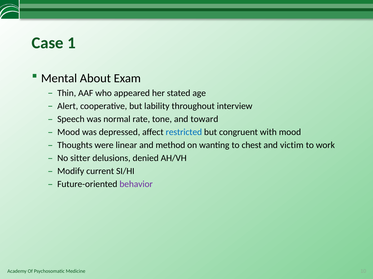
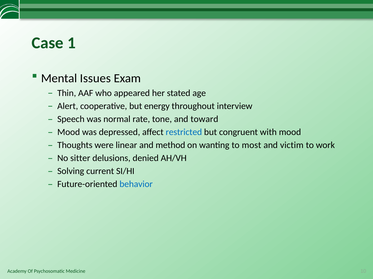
About: About -> Issues (95, 79)
lability: lability -> energy (157, 106)
chest: chest -> most (251, 146)
Modify: Modify -> Solving (71, 172)
behavior colour: purple -> blue (136, 185)
